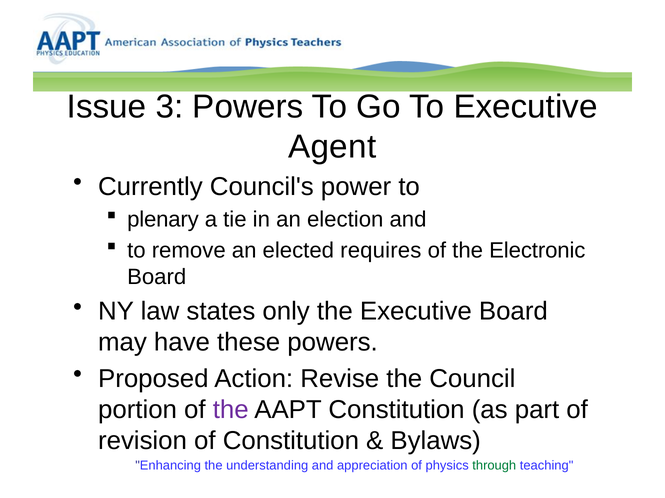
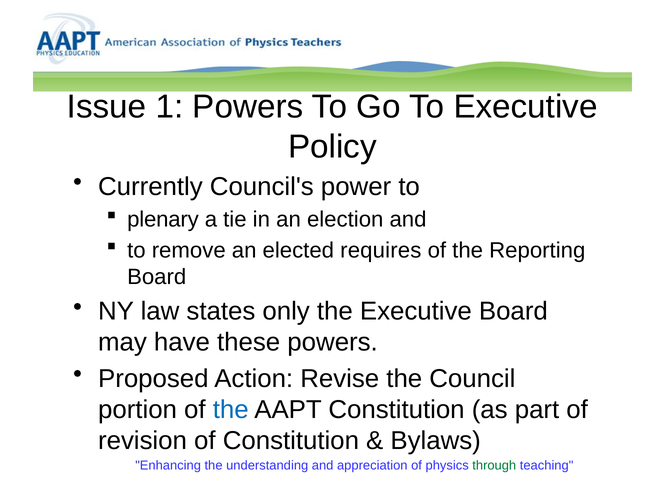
3: 3 -> 1 (169, 107)
Agent: Agent -> Policy (332, 147)
Electronic: Electronic -> Reporting (537, 251)
the colour: purple -> blue (231, 410)
